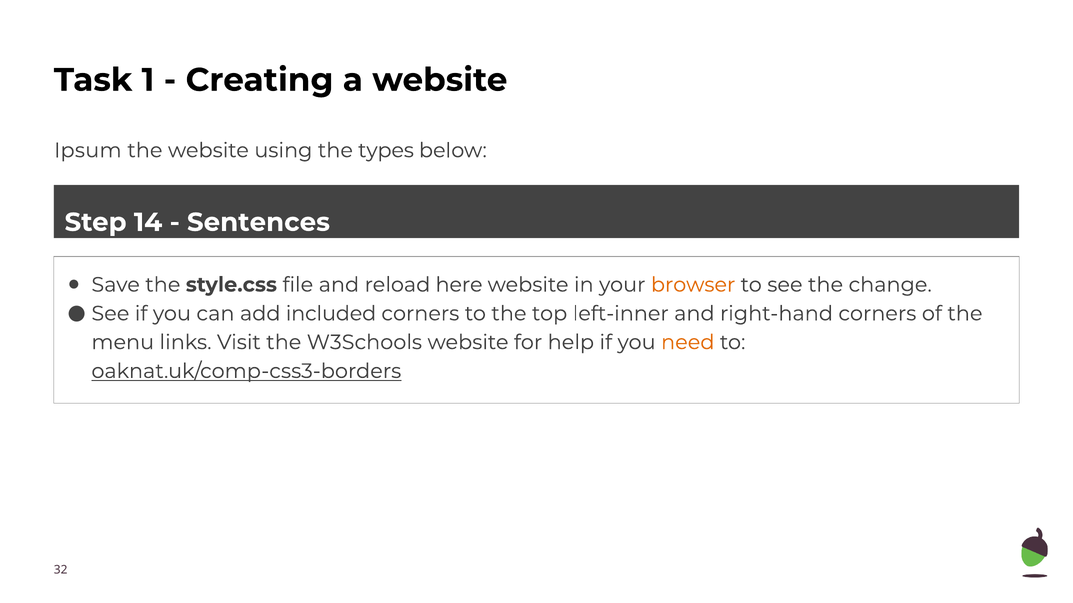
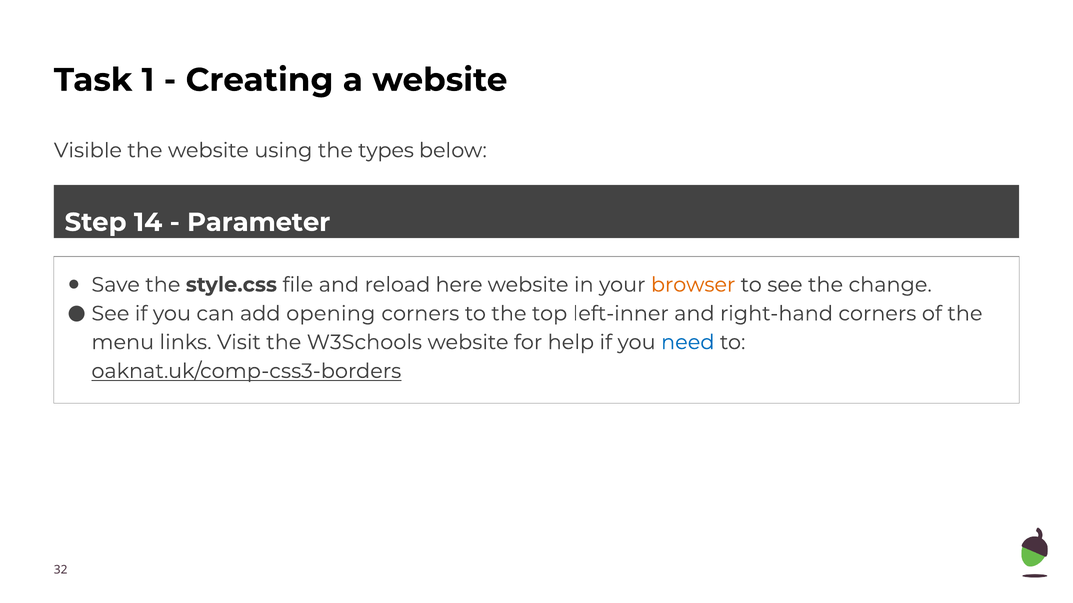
Ipsum: Ipsum -> Visible (88, 151)
Sentences: Sentences -> Parameter (259, 222)
included: included -> opening (331, 314)
need colour: orange -> blue (688, 343)
